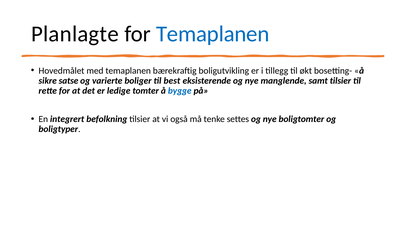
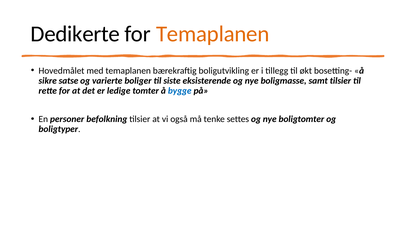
Planlagte: Planlagte -> Dedikerte (75, 34)
Temaplanen colour: blue -> orange (213, 34)
best: best -> siste (172, 81)
manglende: manglende -> boligmasse (284, 81)
integrert: integrert -> personer (67, 119)
